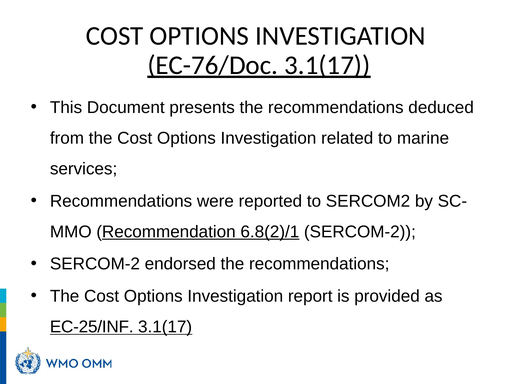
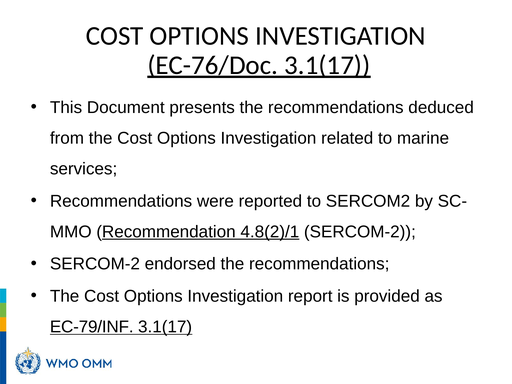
6.8(2)/1: 6.8(2)/1 -> 4.8(2)/1 (270, 232)
EC-25/INF: EC-25/INF -> EC-79/INF (92, 327)
